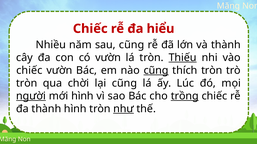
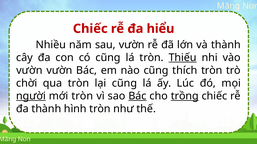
sau cũng: cũng -> vườn (132, 45)
có vườn: vườn -> cũng (108, 58)
chiếc: chiếc -> vườn (29, 71)
cũng underline: present -> none (156, 71)
tròn: tròn -> chời (27, 83)
qua chời: chời -> tròn (78, 83)
mới hình: hình -> tròn (82, 96)
Bác underline: none -> present (137, 96)
như underline: present -> none (124, 109)
